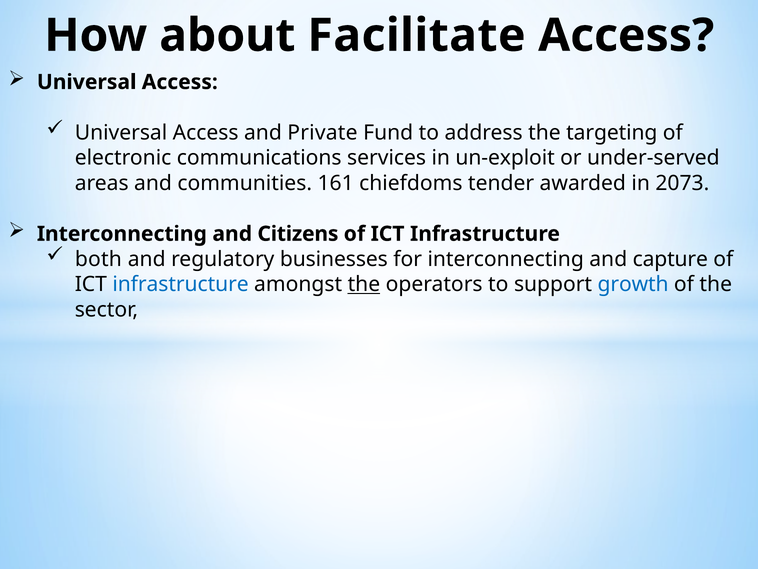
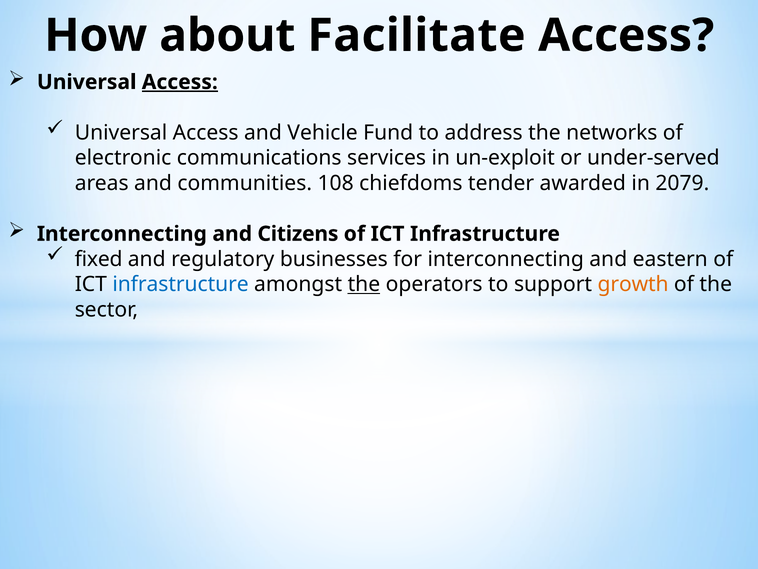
Access underline: none -> present (180, 82)
Private: Private -> Vehicle (323, 133)
targeting: targeting -> networks (612, 133)
161: 161 -> 108 (336, 183)
2073: 2073 -> 2079 (682, 183)
both: both -> fixed (99, 259)
capture: capture -> eastern (670, 259)
growth colour: blue -> orange (633, 284)
